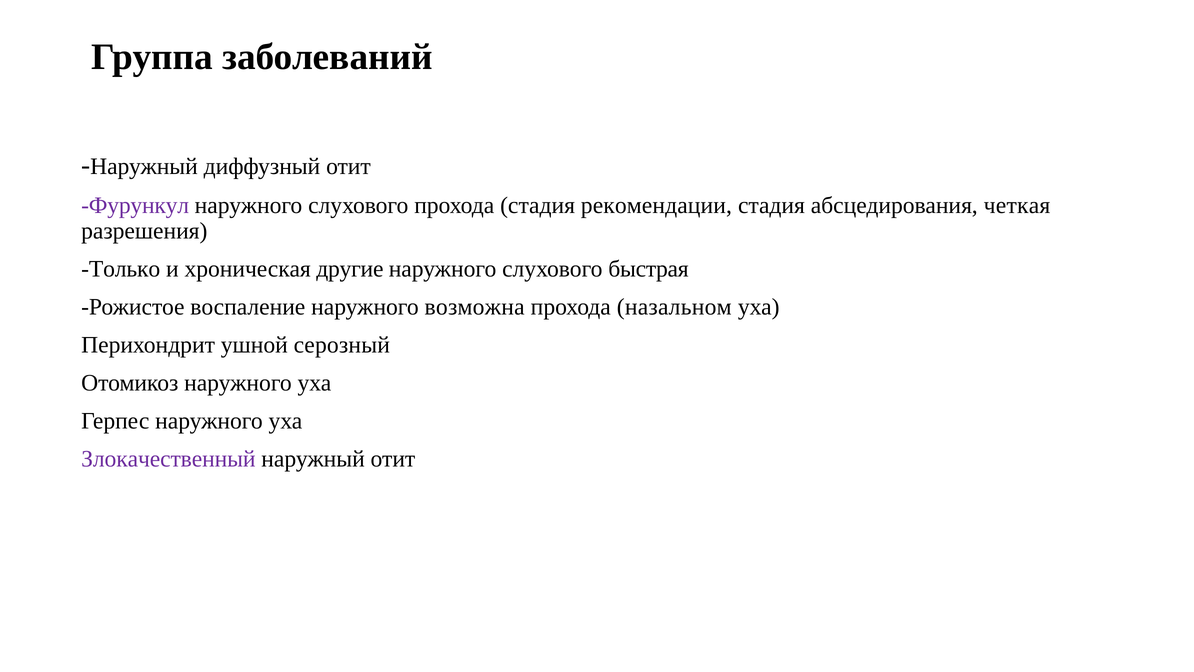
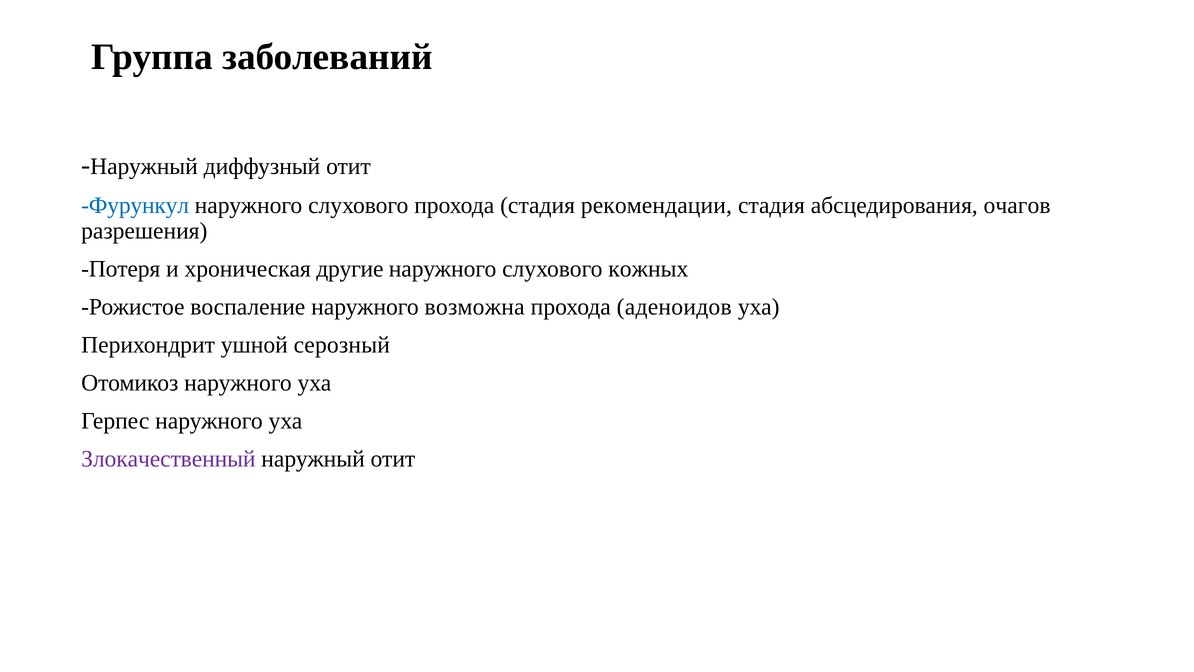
Фурункул colour: purple -> blue (135, 205)
четкая: четкая -> очагов (1017, 205)
Только: Только -> Потеря (121, 269)
быстрая: быстрая -> кожных (648, 269)
назальном: назальном -> аденоидов (674, 307)
